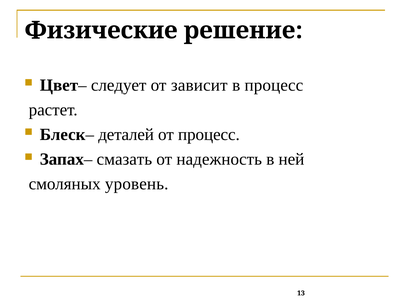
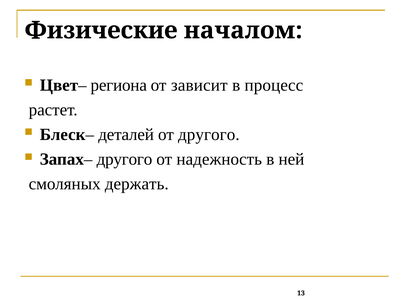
решение: решение -> началом (243, 30)
следует: следует -> региона (119, 85)
от процесс: процесс -> другого (209, 134)
Запах– смазать: смазать -> другого (124, 159)
уровень: уровень -> держать (137, 184)
